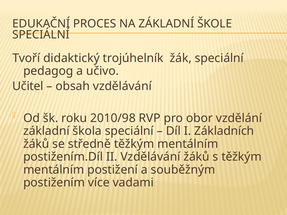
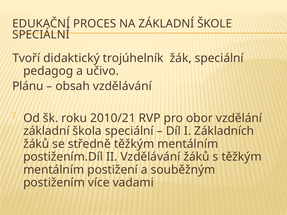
Učitel: Učitel -> Plánu (28, 86)
2010/98: 2010/98 -> 2010/21 (113, 118)
